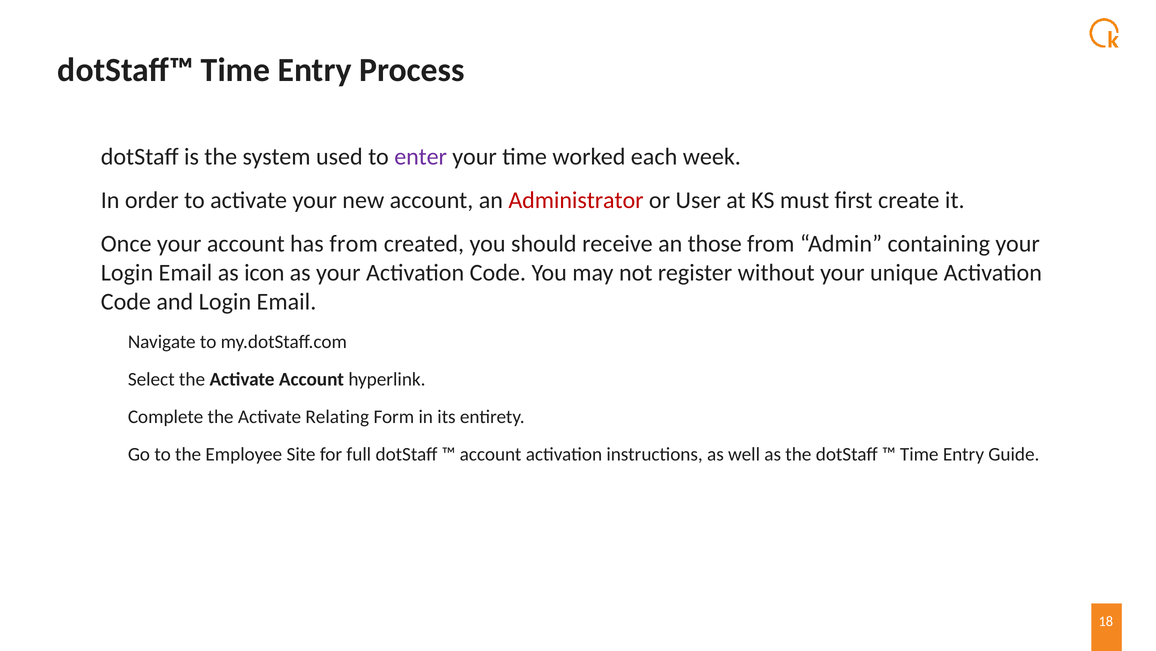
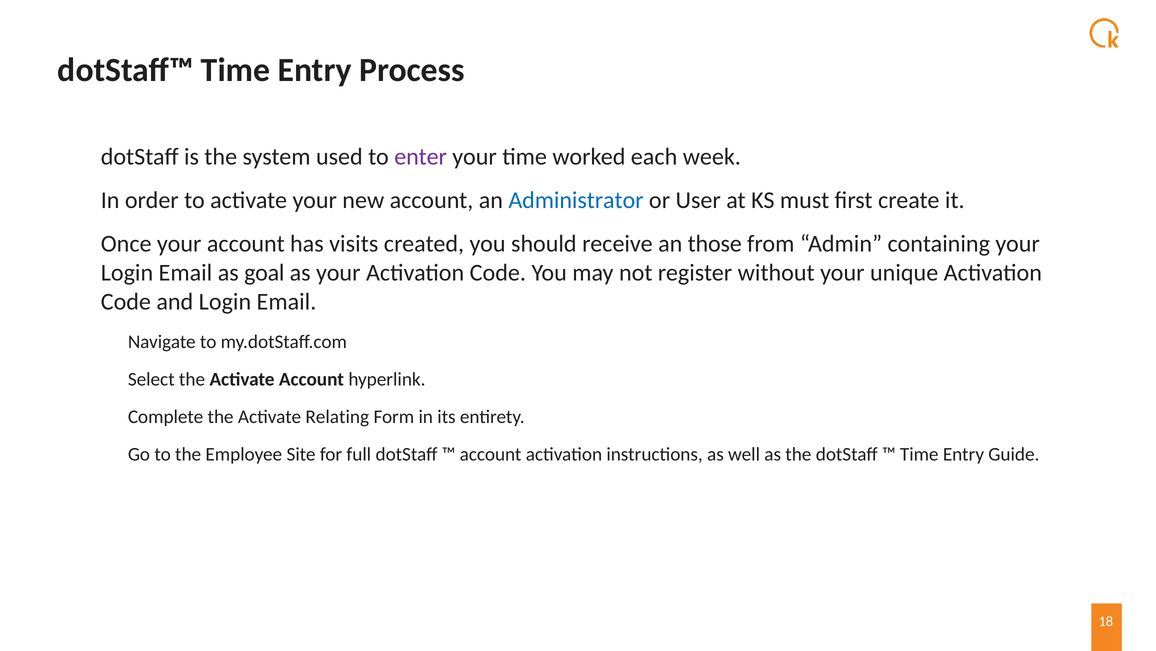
Administrator colour: red -> blue (576, 200)
has from: from -> visits (354, 243)
icon: icon -> goal (264, 272)
